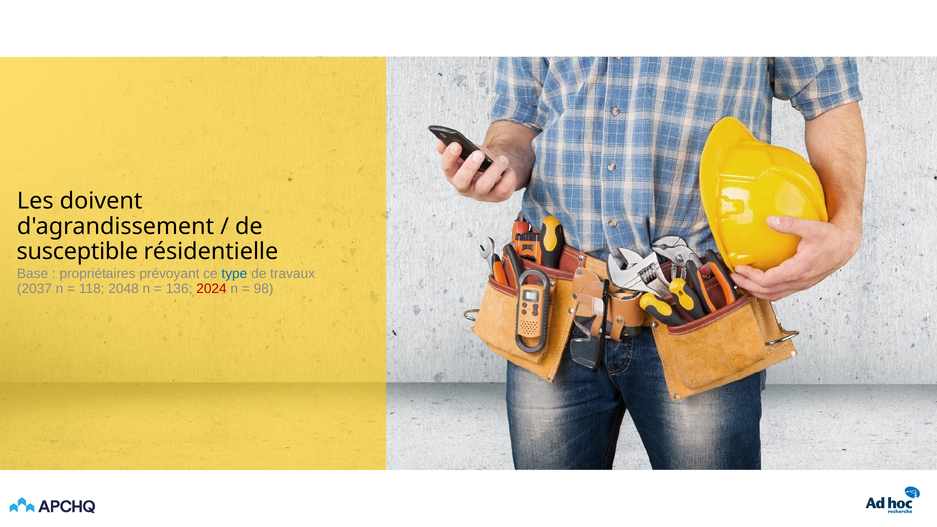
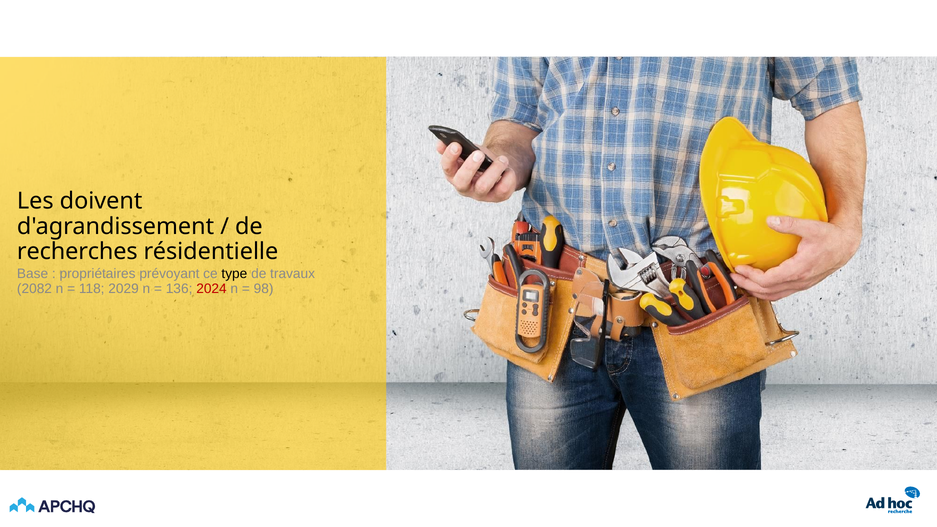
susceptible: susceptible -> recherches (77, 252)
type colour: blue -> black (234, 274)
2037: 2037 -> 2082 (34, 289)
2048: 2048 -> 2029 (124, 289)
